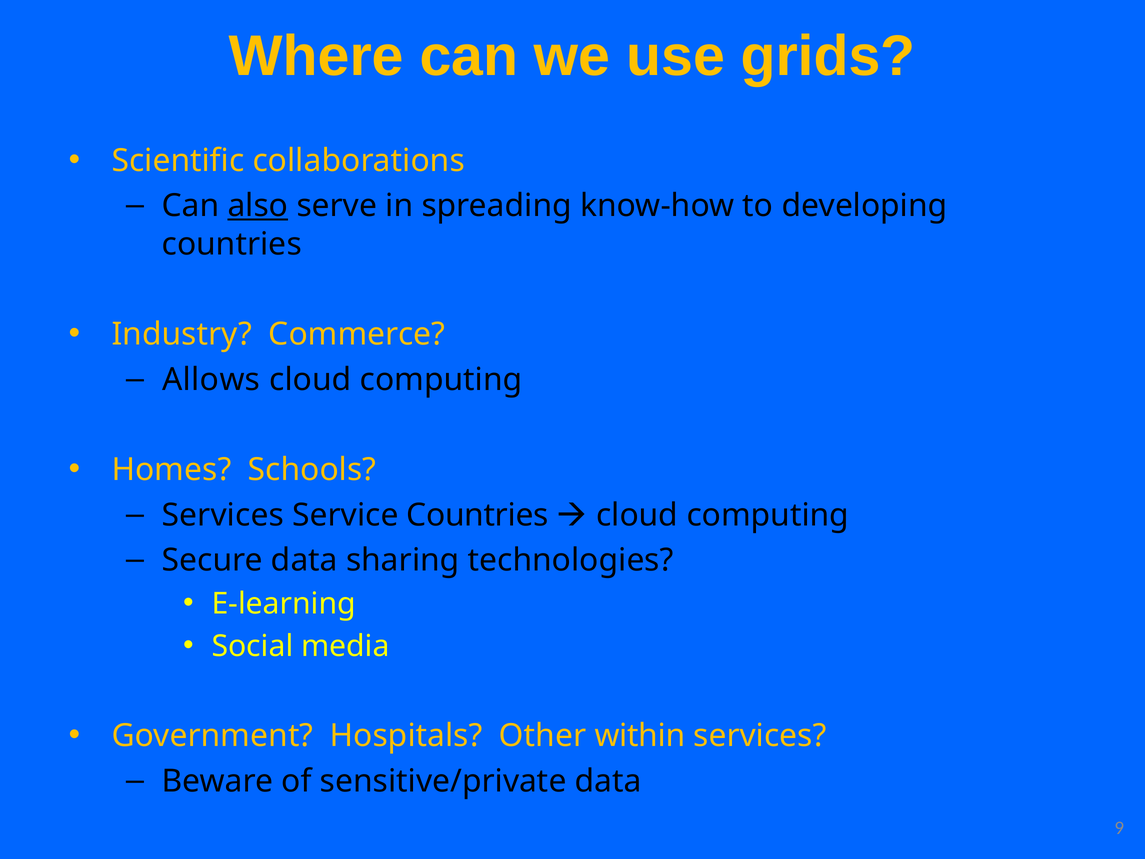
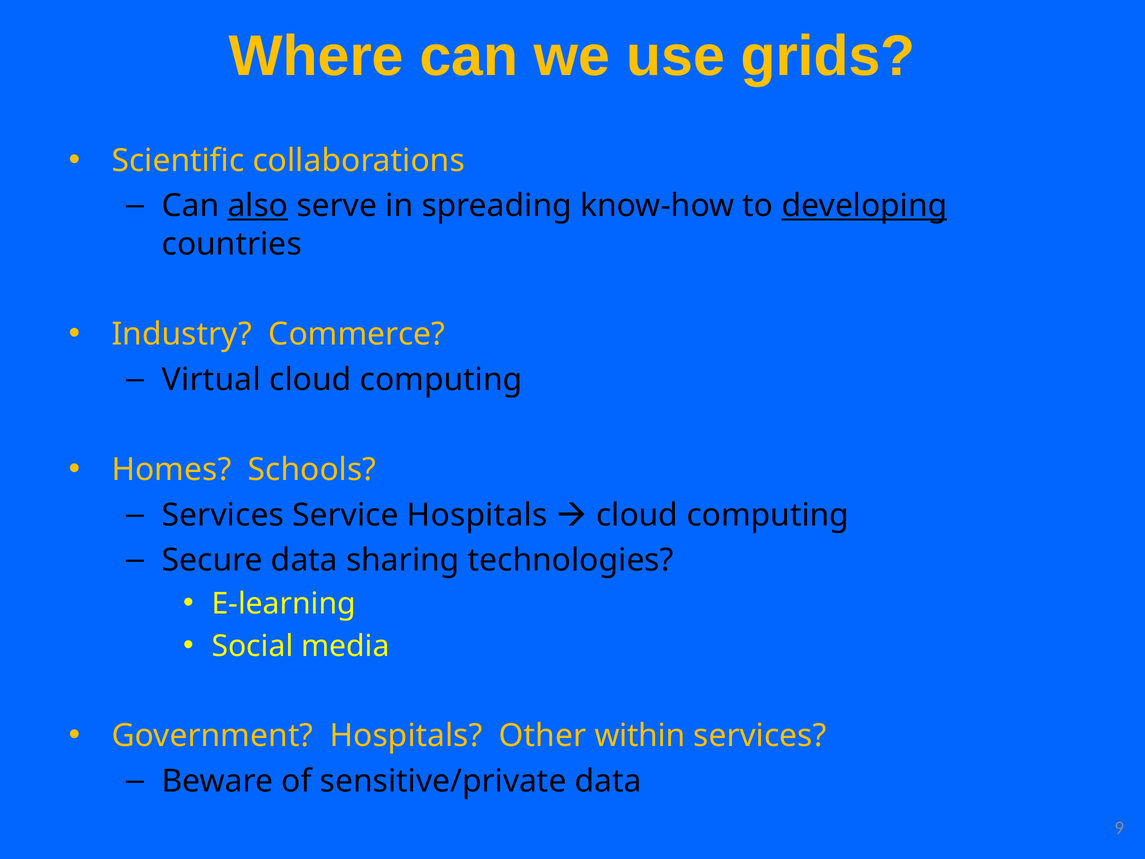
developing underline: none -> present (864, 206)
Allows: Allows -> Virtual (211, 379)
Service Countries: Countries -> Hospitals (477, 515)
